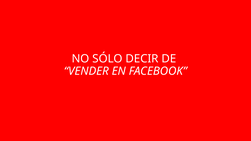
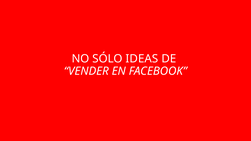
DECIR: DECIR -> IDEAS (142, 59)
